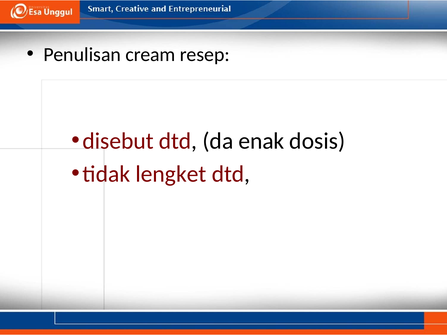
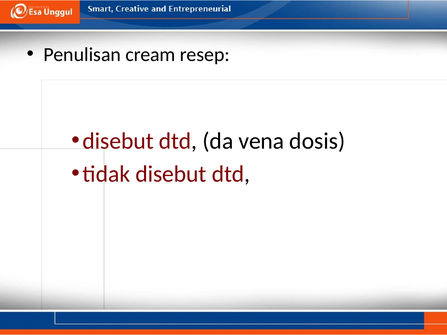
enak: enak -> vena (261, 141)
tidak lengket: lengket -> disebut (171, 174)
